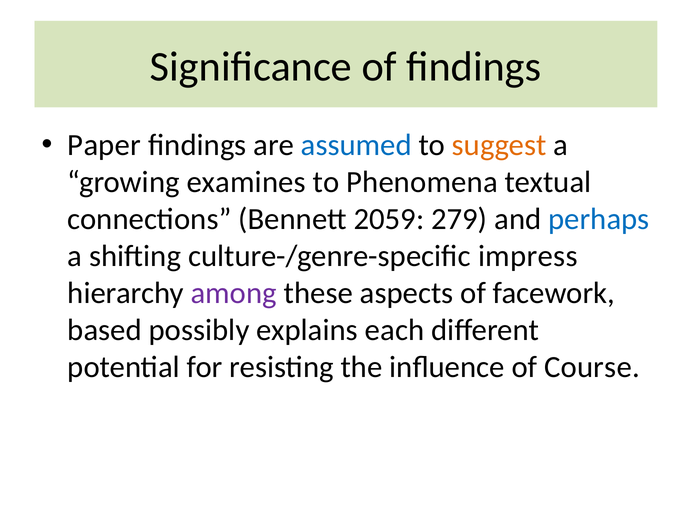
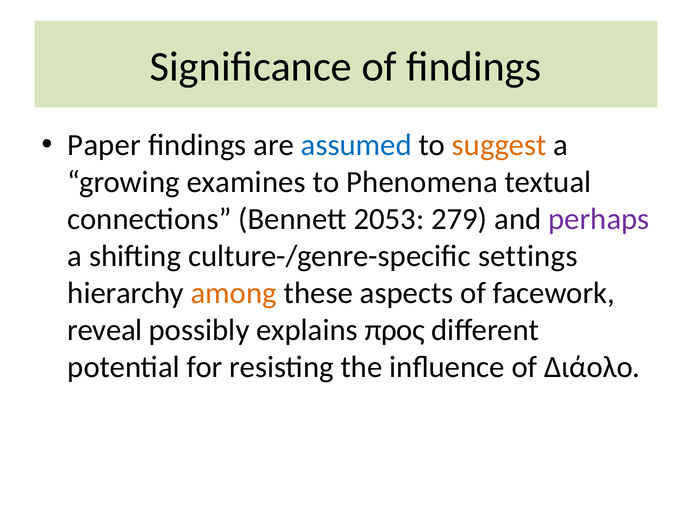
2059: 2059 -> 2053 (389, 219)
perhaps colour: blue -> purple (599, 219)
impress: impress -> settings (528, 256)
among colour: purple -> orange (234, 293)
based: based -> reveal (105, 330)
each: each -> προς (395, 330)
Course: Course -> Διάολο (592, 367)
